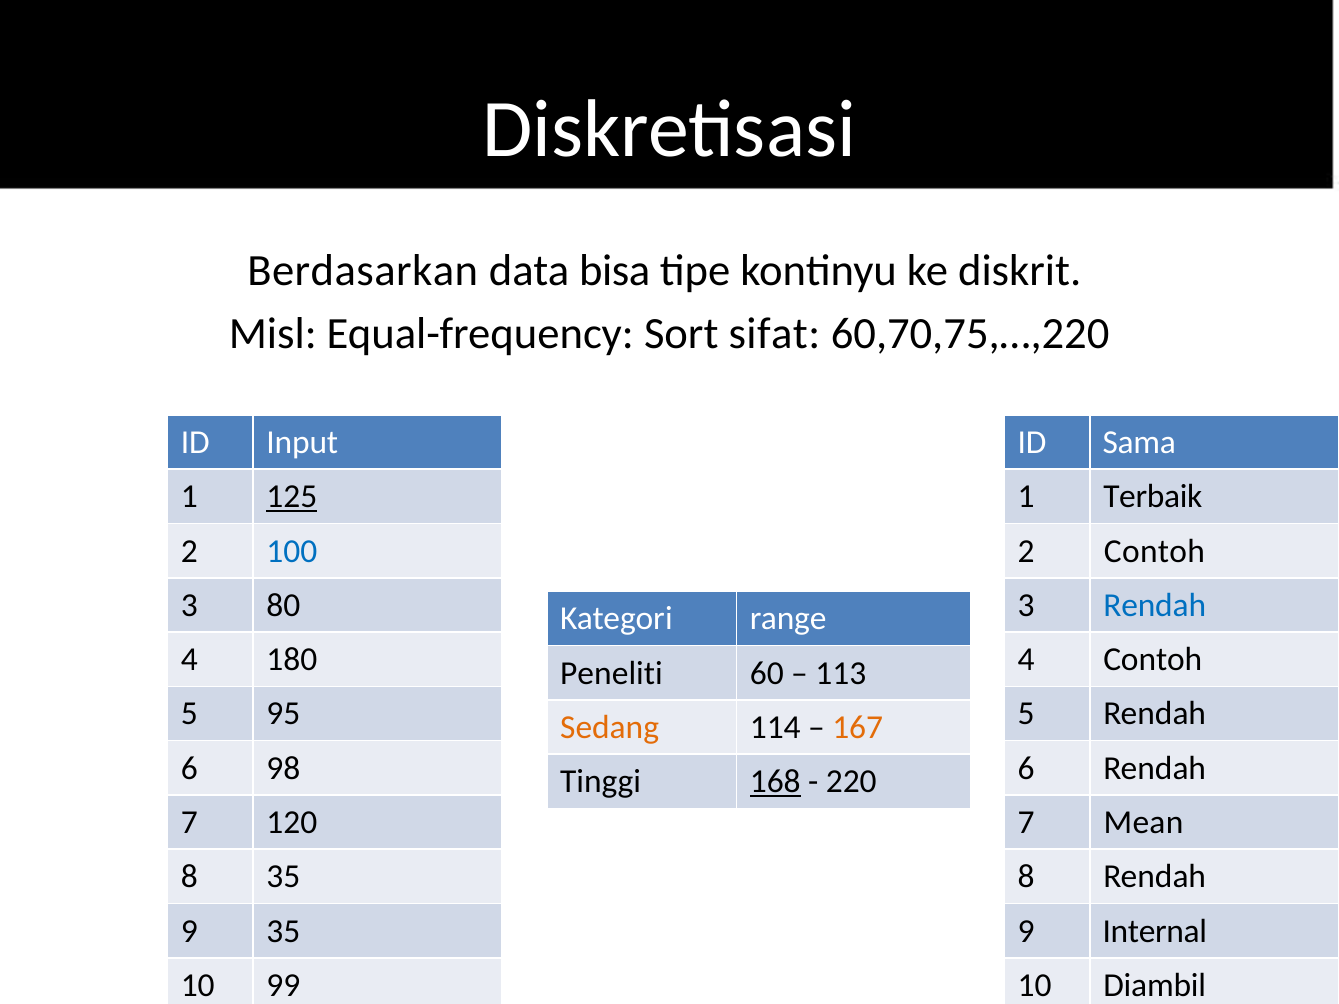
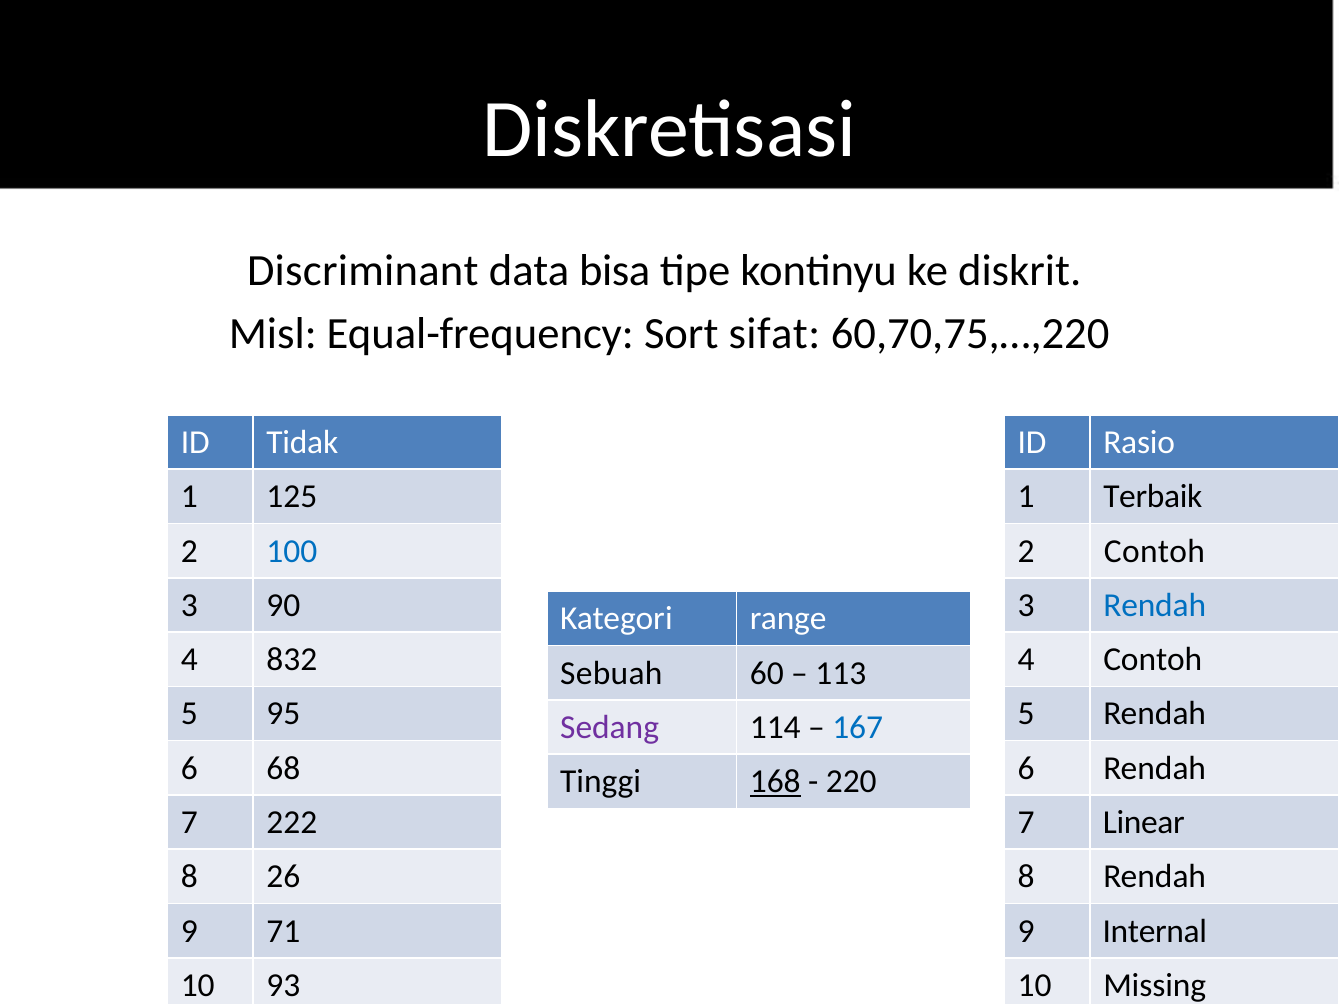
Berdasarkan: Berdasarkan -> Discriminant (363, 271)
Input: Input -> Tidak (302, 443)
Sama: Sama -> Rasio (1139, 443)
125 underline: present -> none (292, 497)
80: 80 -> 90 (283, 606)
180: 180 -> 832 (292, 660)
Peneliti: Peneliti -> Sebuah (611, 673)
Sedang colour: orange -> purple (610, 728)
167 colour: orange -> blue (858, 728)
98: 98 -> 68 (283, 768)
120: 120 -> 222 (292, 823)
Mean: Mean -> Linear (1144, 823)
8 35: 35 -> 26 (283, 877)
9 35: 35 -> 71 (283, 931)
99: 99 -> 93 (283, 986)
Diambil: Diambil -> Missing (1155, 986)
